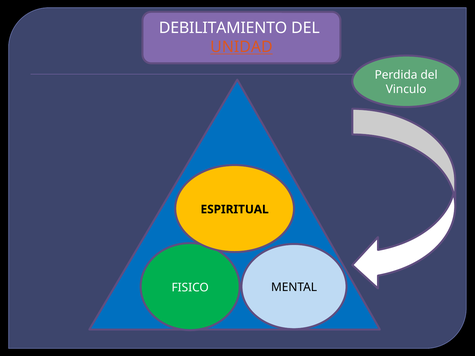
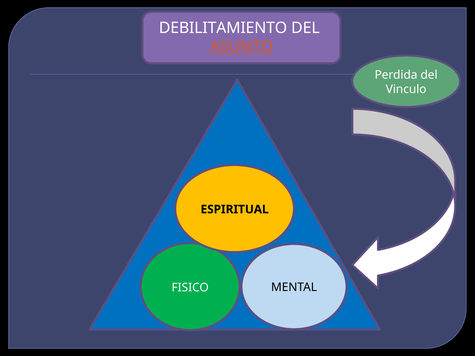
UNIDAD: UNIDAD -> ASUNTO (242, 47)
